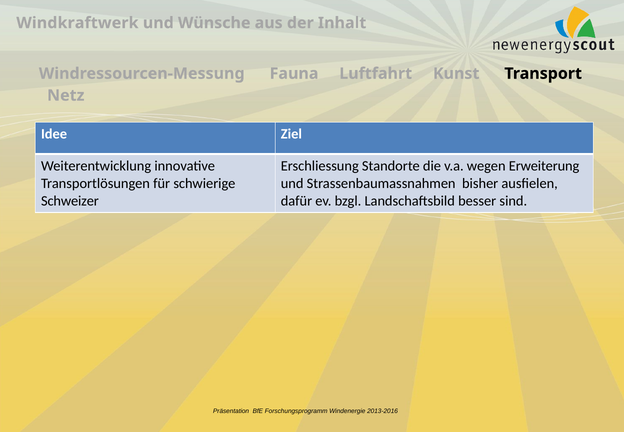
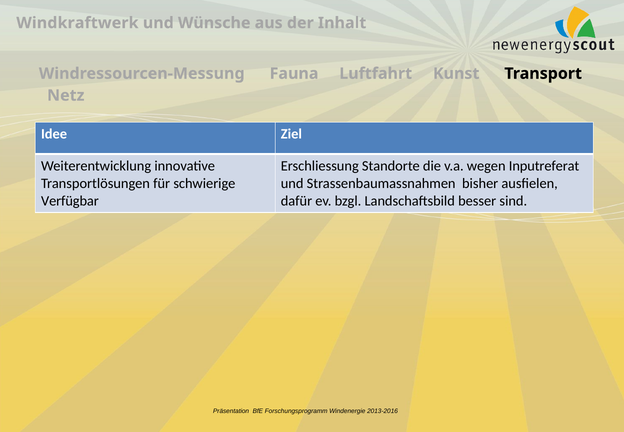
Erweiterung: Erweiterung -> Inputreferat (544, 166)
Schweizer: Schweizer -> Verfügbar (70, 201)
